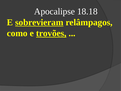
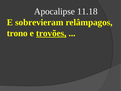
18.18: 18.18 -> 11.18 (87, 11)
sobrevieram underline: present -> none (39, 22)
como: como -> trono (17, 33)
